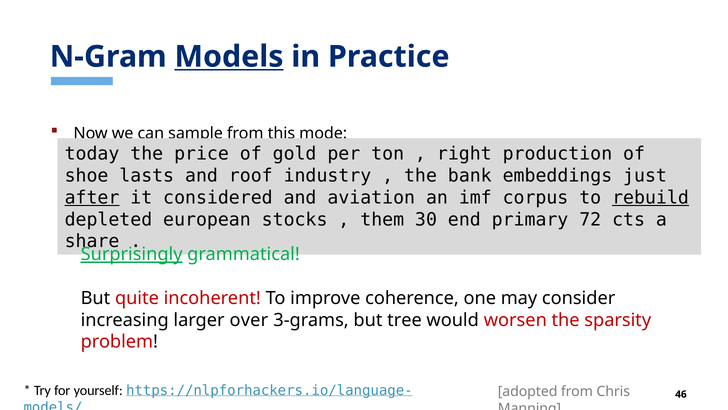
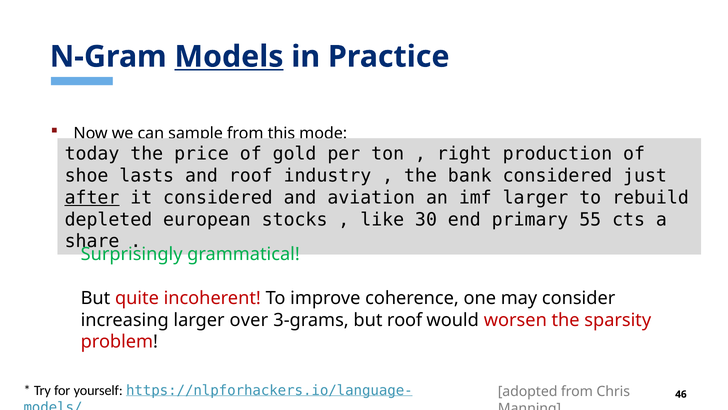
bank embeddings: embeddings -> considered (557, 176)
imf corpus: corpus -> larger (535, 197)
rebuild underline: present -> none (651, 197)
them: them -> like (382, 219)
72: 72 -> 55 (590, 219)
Surprisingly underline: present -> none (132, 254)
but tree: tree -> roof (405, 320)
